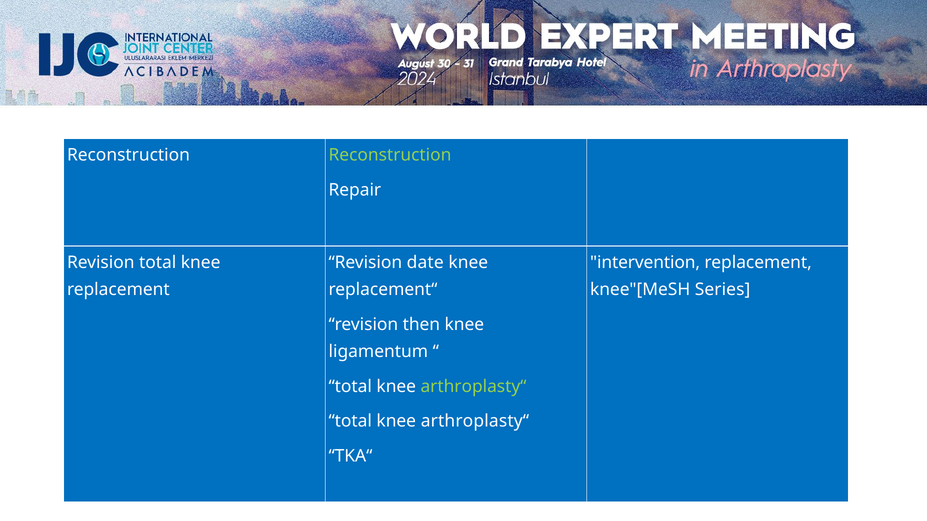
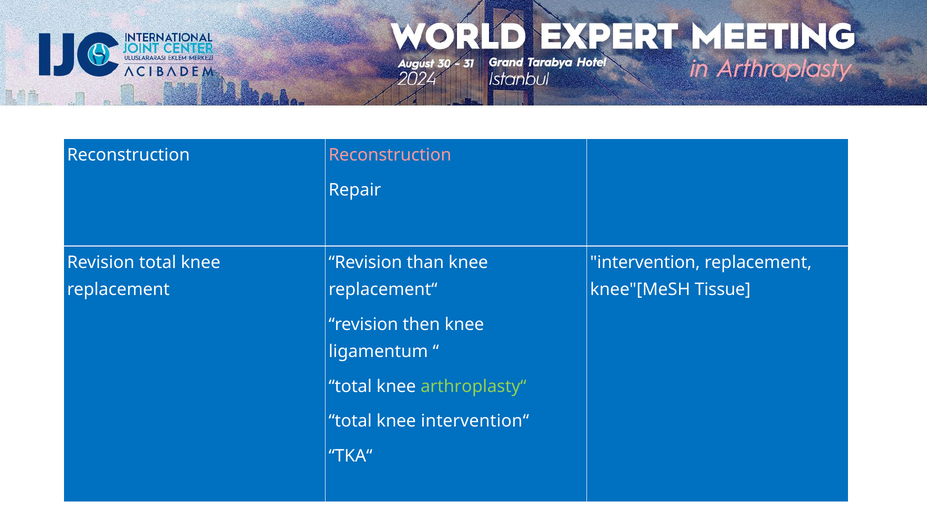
Reconstruction colour: light green -> pink (390, 155)
date: date -> than (425, 263)
Series: Series -> Tissue (723, 290)
arthroplasty“: arthroplasty“ -> intervention“ (475, 422)
